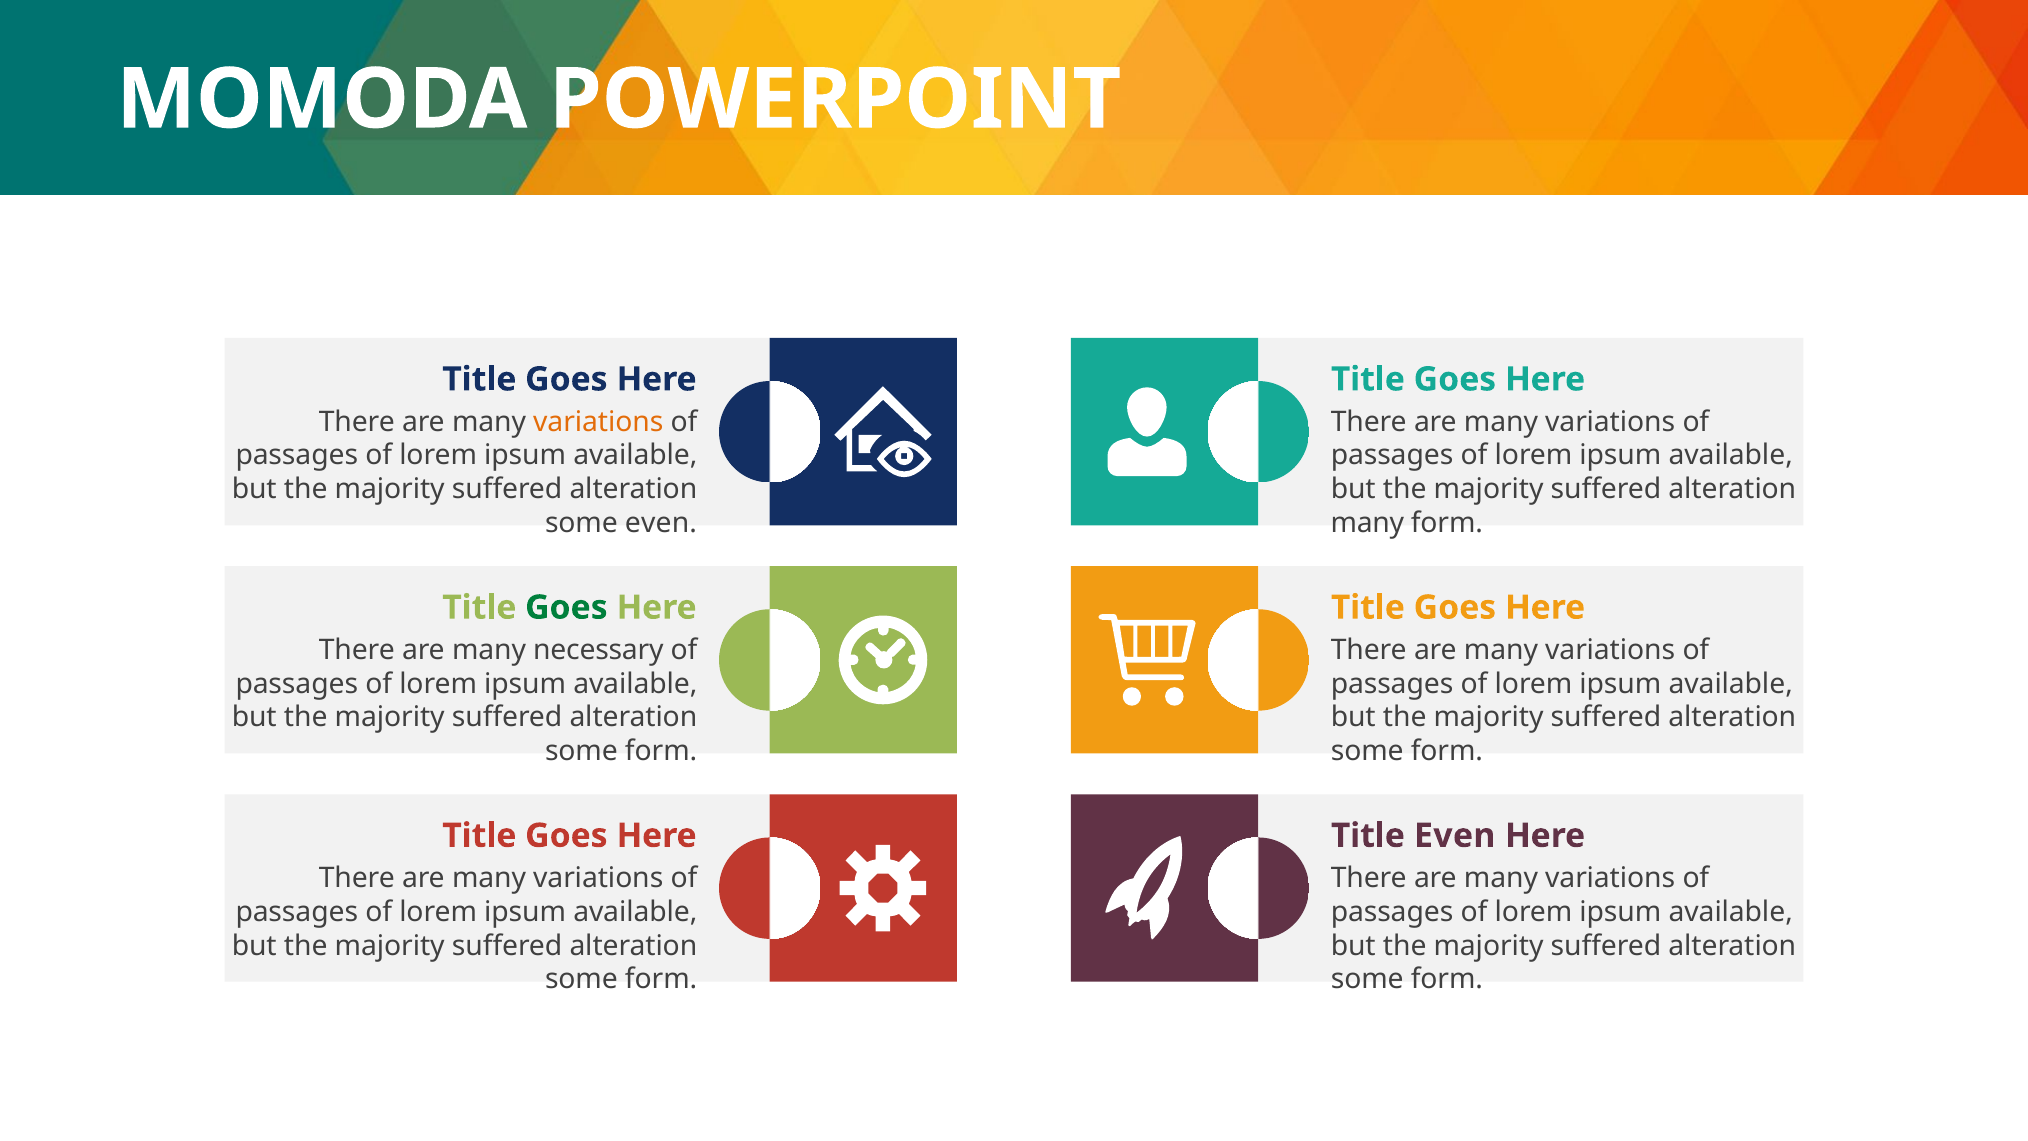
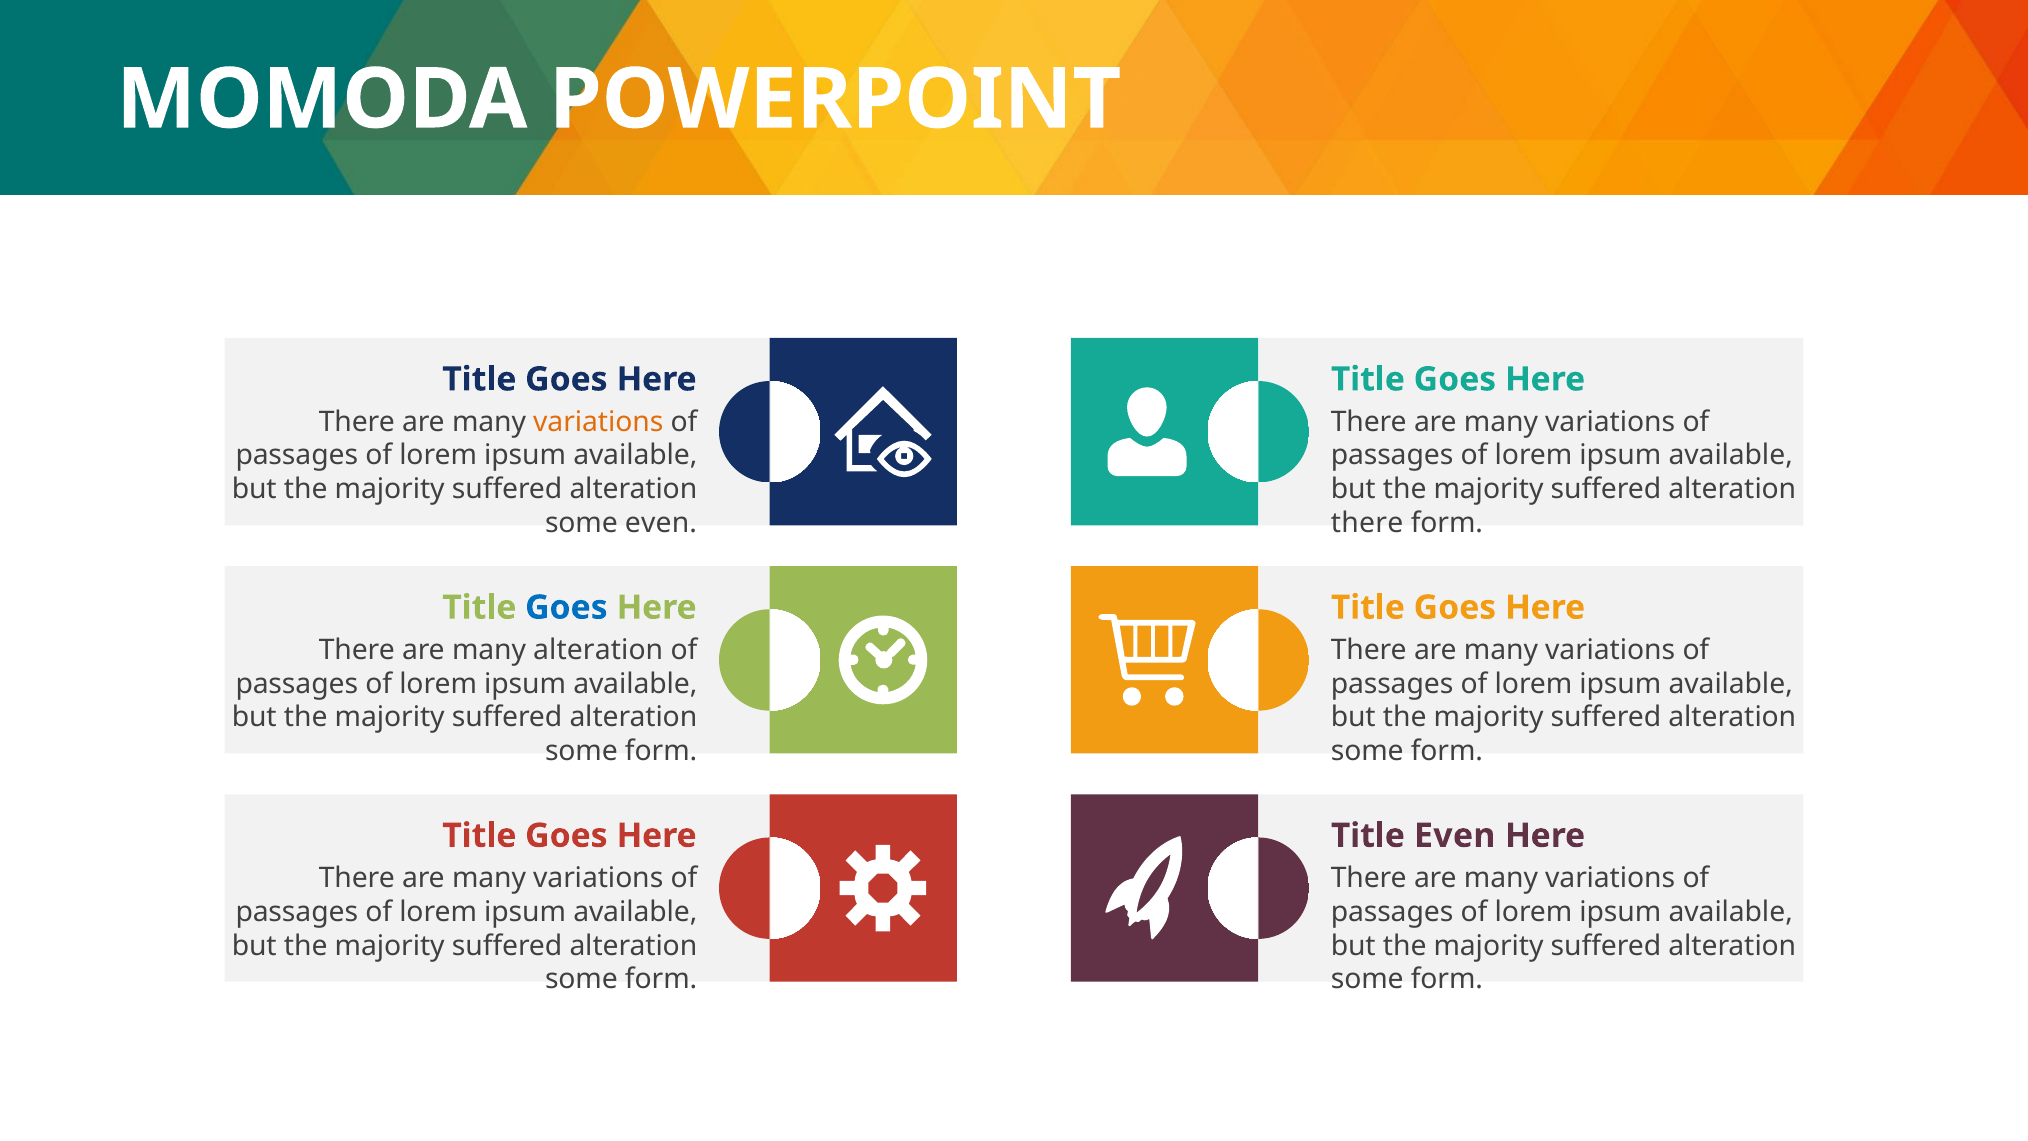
many: many -> there (1367, 523)
Goes colour: green -> blue (566, 607)
many necessary: necessary -> alteration (598, 650)
